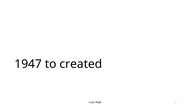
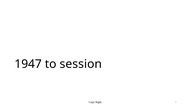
created: created -> session (81, 64)
